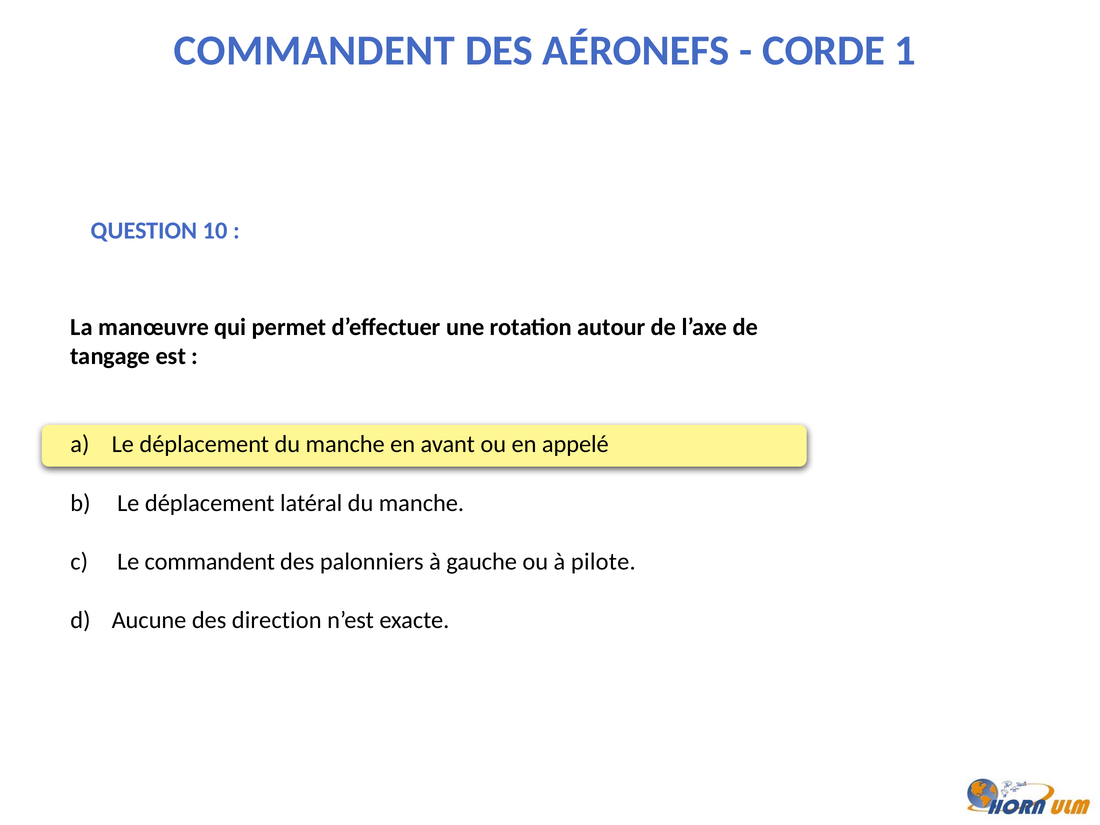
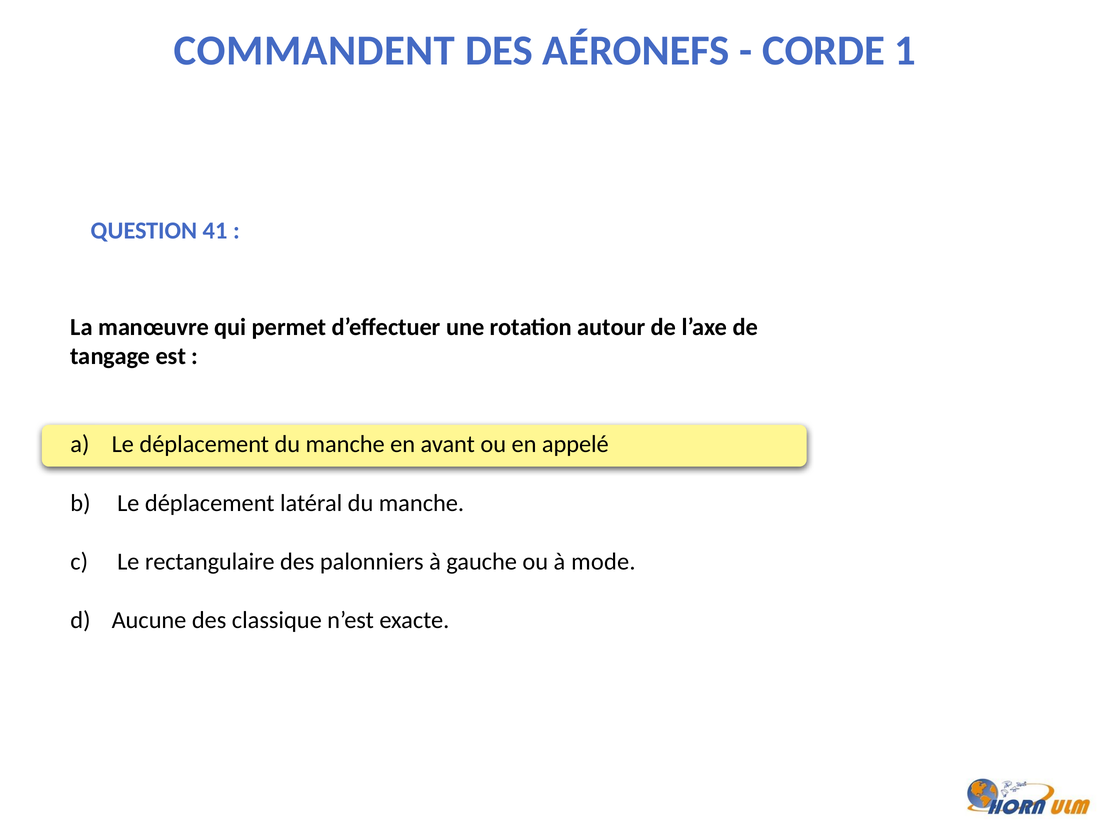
10: 10 -> 41 (215, 231)
Le commandent: commandent -> rectangulaire (210, 562)
pilote: pilote -> mode (603, 562)
direction: direction -> classique (277, 620)
